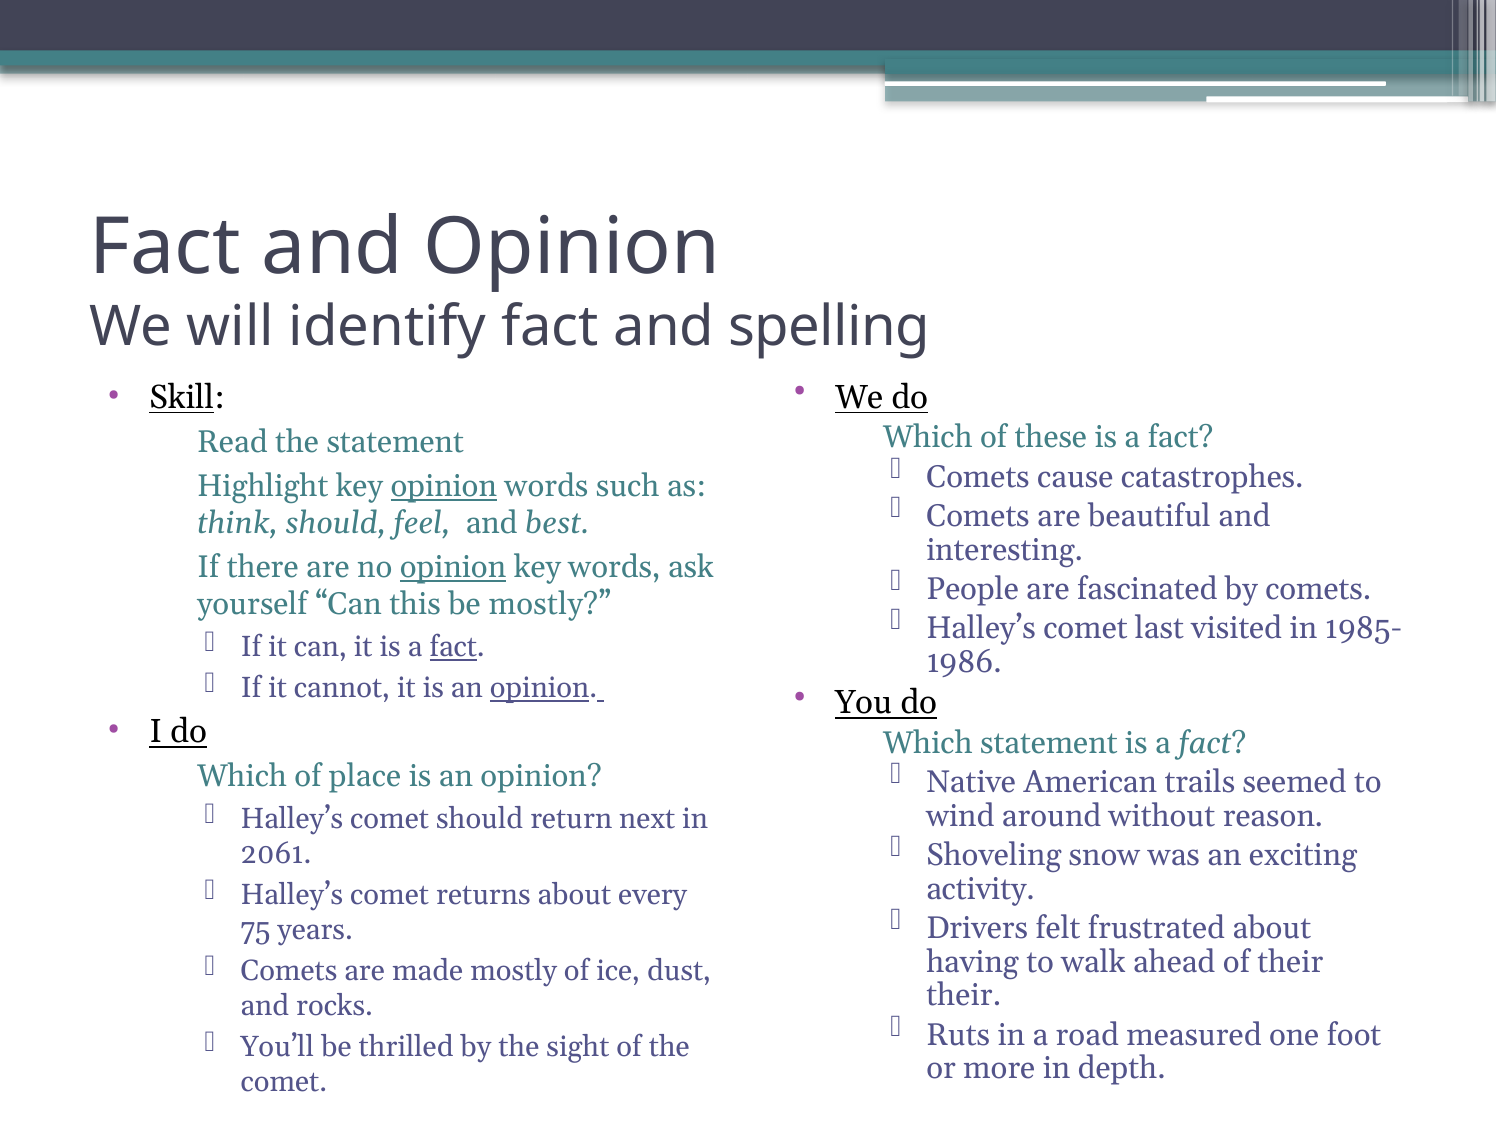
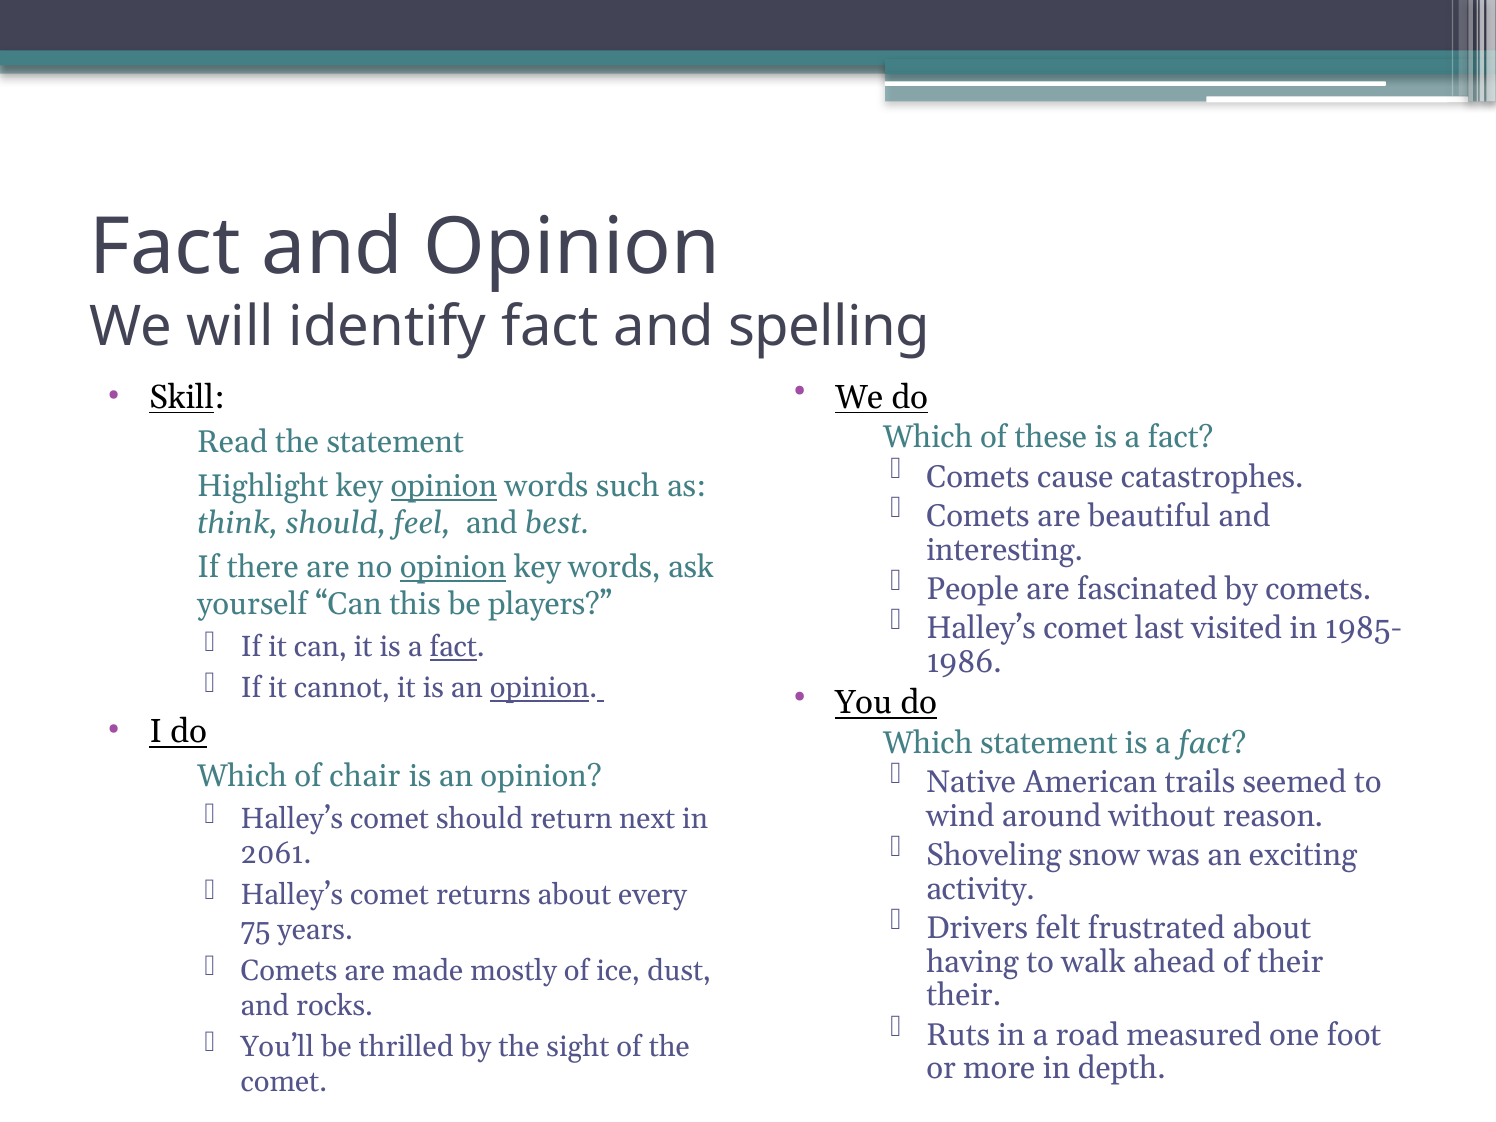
be mostly: mostly -> players (550, 604)
place: place -> chair (365, 777)
